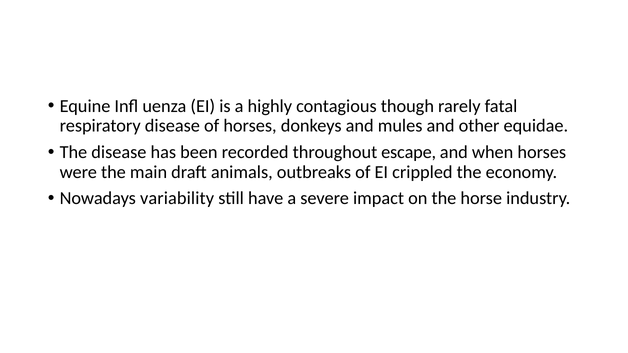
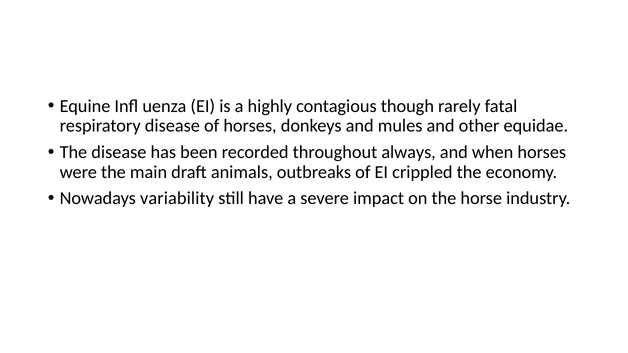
escape: escape -> always (409, 152)
